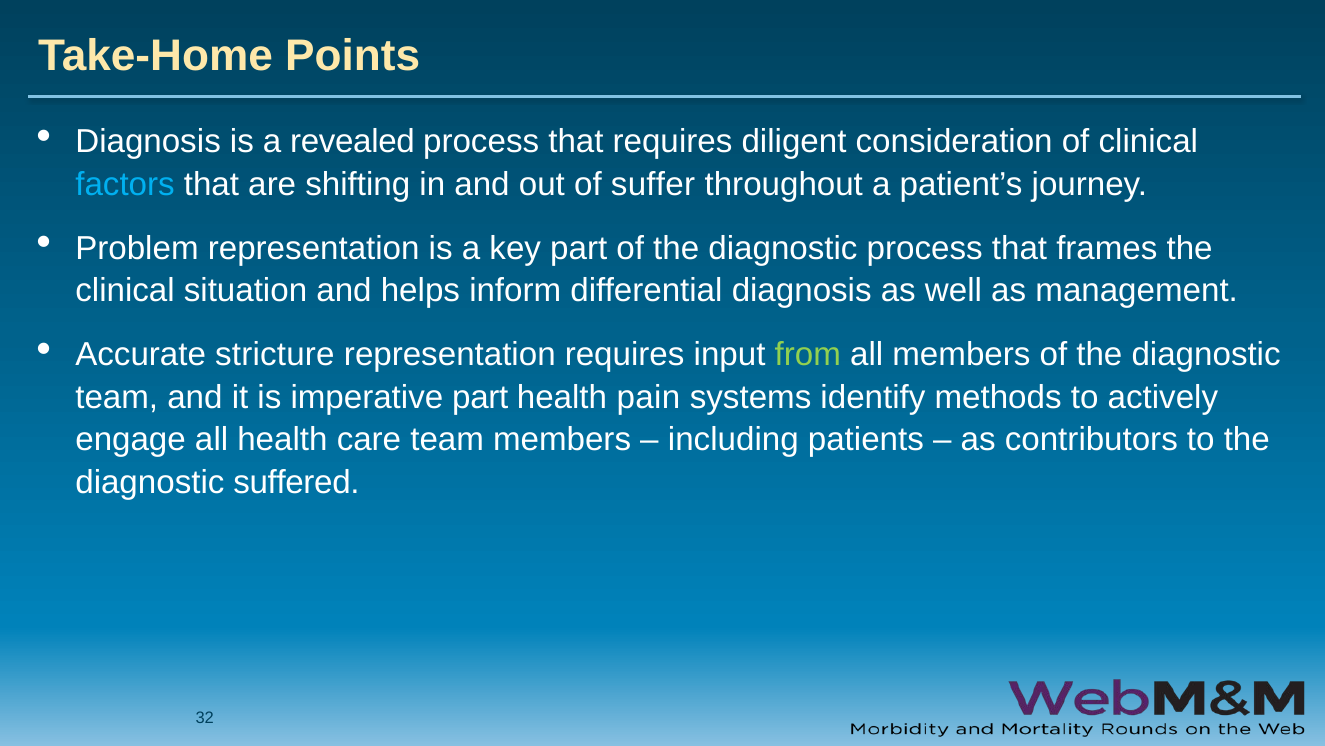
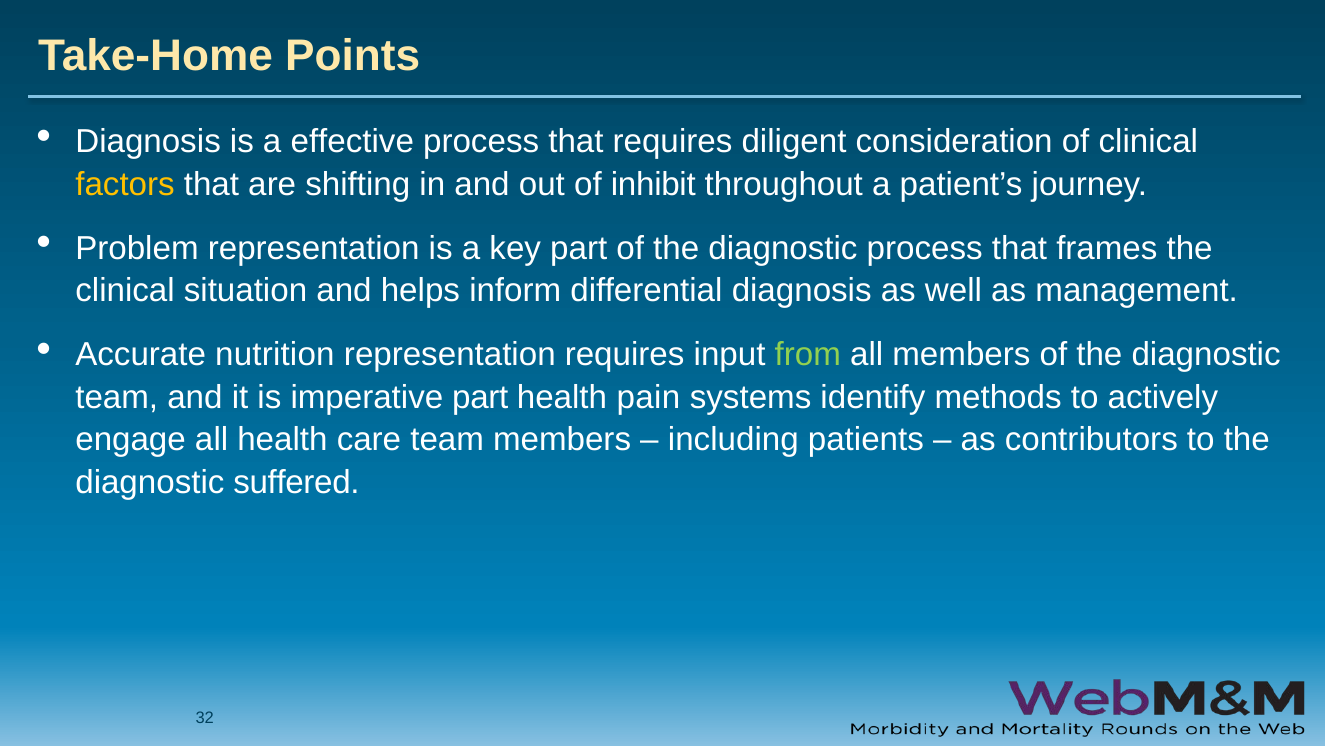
revealed: revealed -> effective (352, 142)
factors colour: light blue -> yellow (125, 184)
suffer: suffer -> inhibit (653, 184)
stricture: stricture -> nutrition (275, 354)
